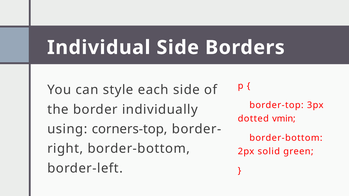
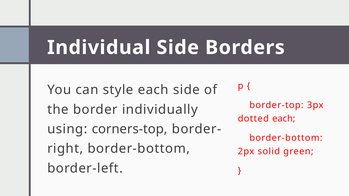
dotted vmin: vmin -> each (284, 119)
